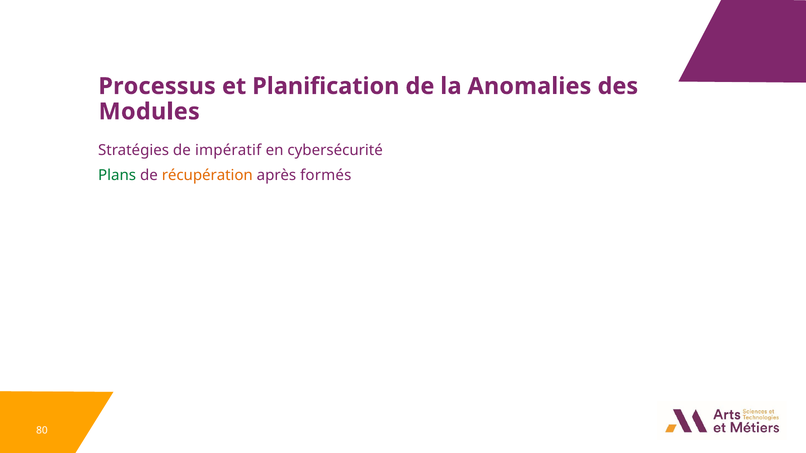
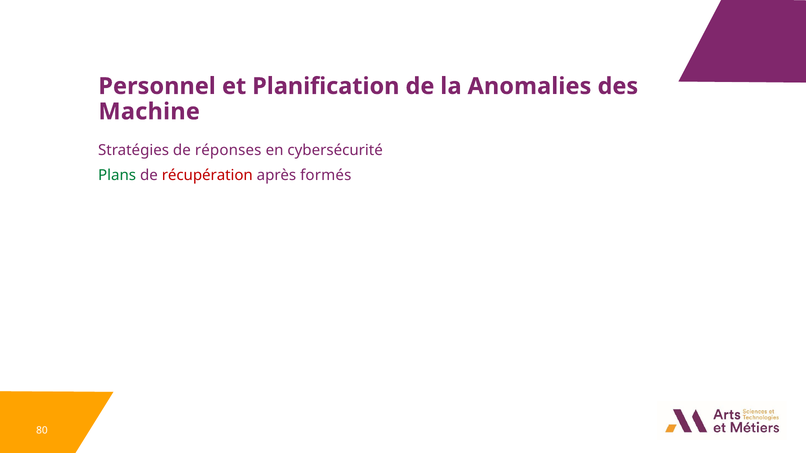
Processus: Processus -> Personnel (157, 86)
Modules: Modules -> Machine (149, 112)
impératif: impératif -> réponses (228, 150)
récupération colour: orange -> red (207, 175)
